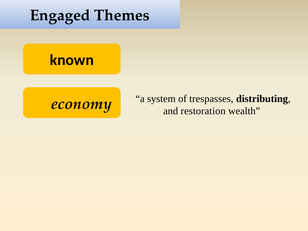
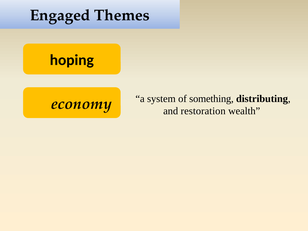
known: known -> hoping (72, 60)
trespasses: trespasses -> something (211, 99)
